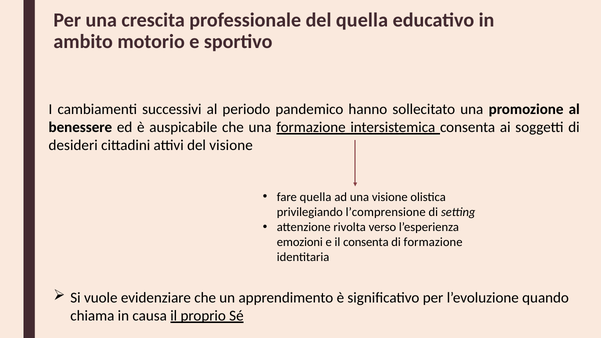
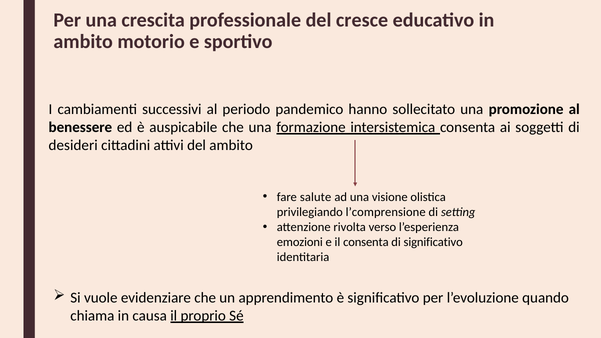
del quella: quella -> cresce (362, 20)
del visione: visione -> ambito (231, 145)
fare quella: quella -> salute (316, 197)
di formazione: formazione -> significativo (433, 242)
